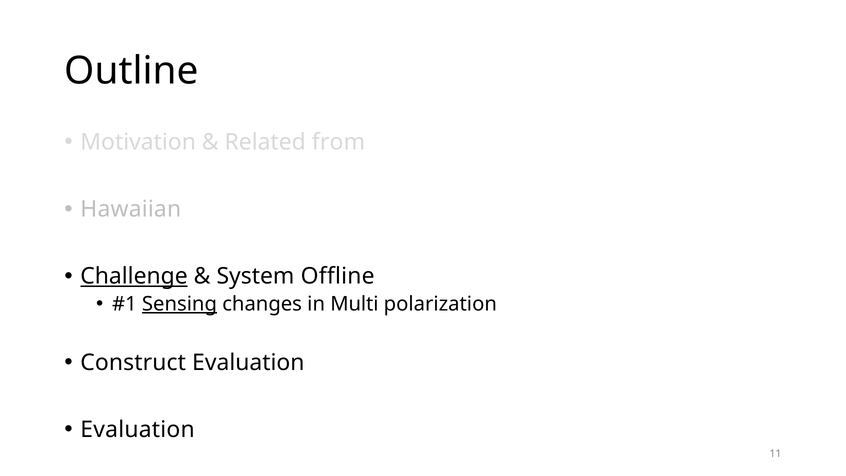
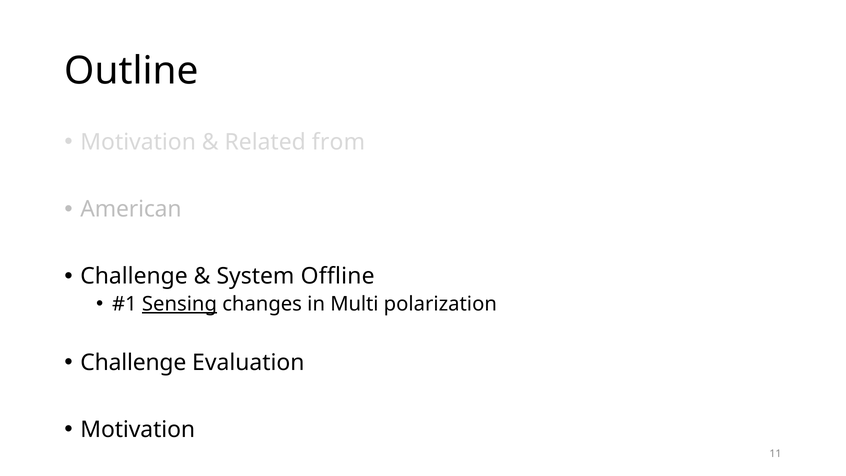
Hawaiian: Hawaiian -> American (131, 209)
Challenge underline: present -> none (134, 276)
Construct: Construct -> Challenge (133, 362)
Evaluation: Evaluation -> Motivation (138, 429)
